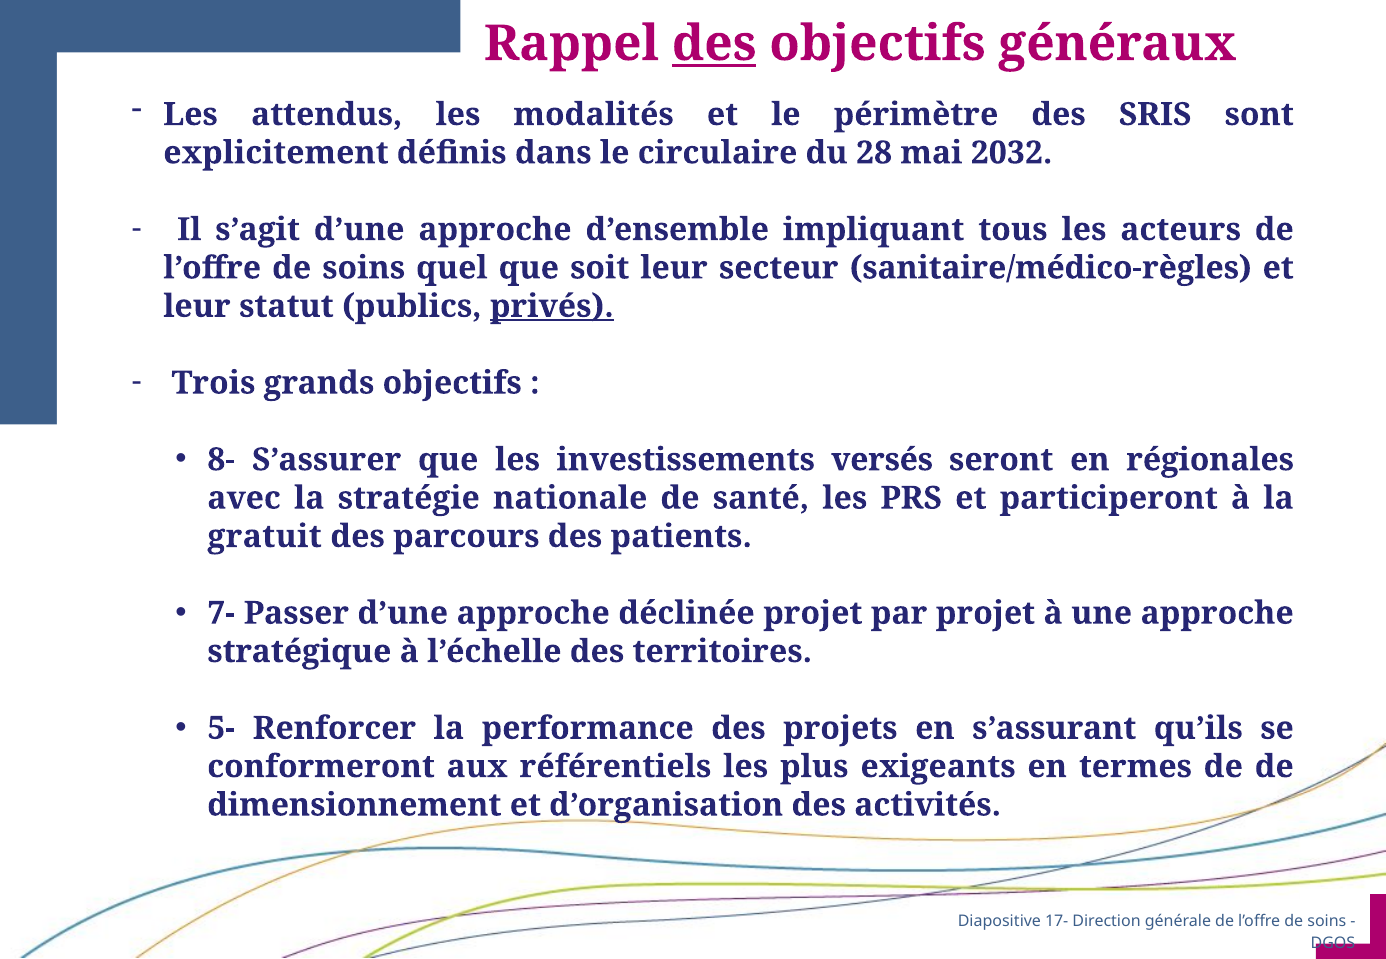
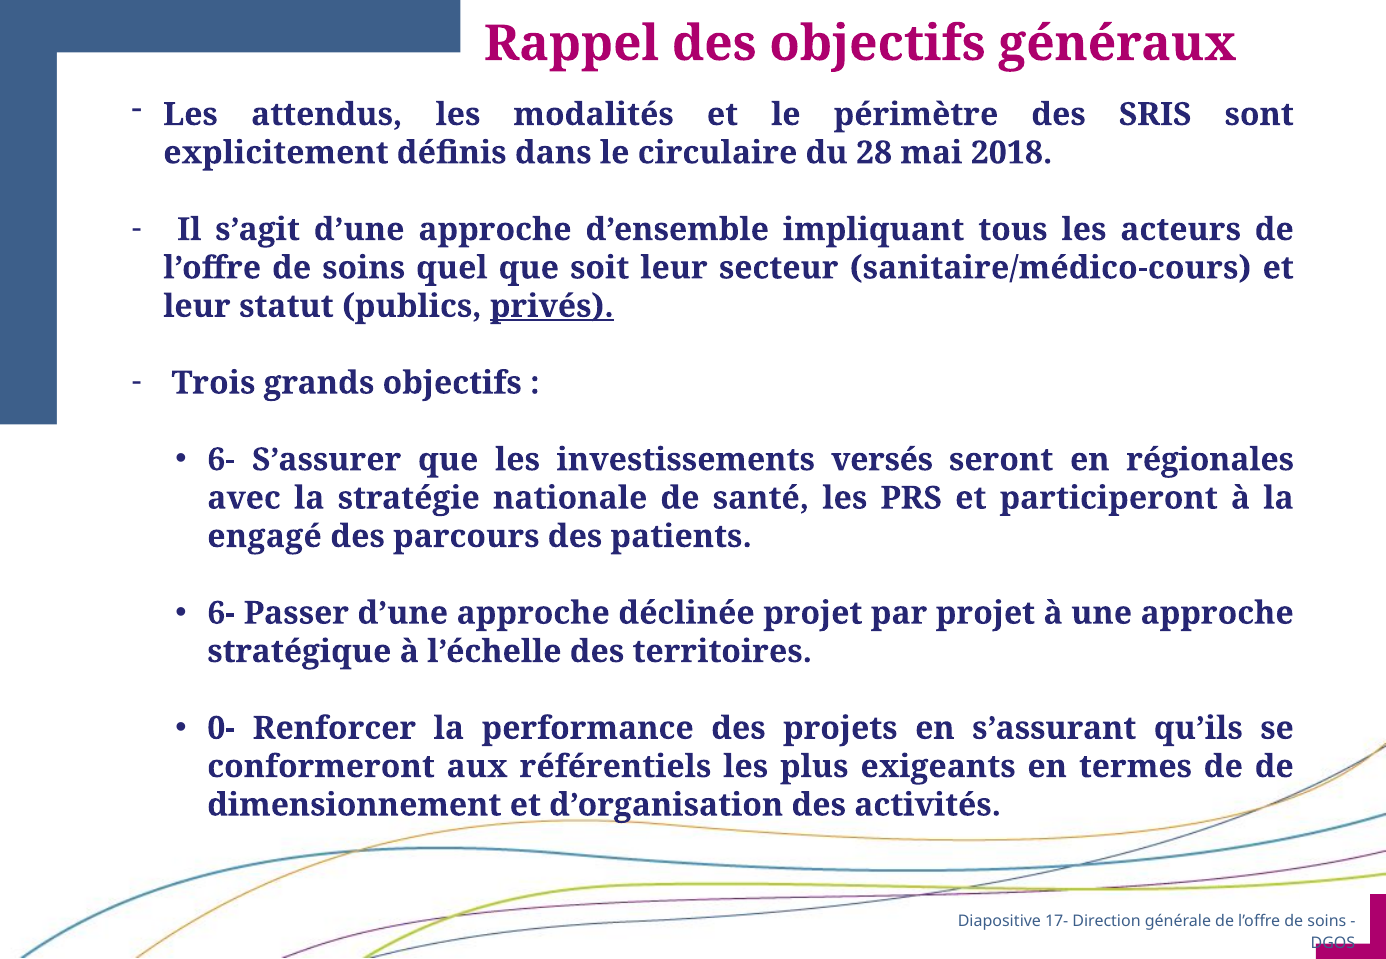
des underline: present -> none (714, 44)
2032: 2032 -> 2018 (1012, 153)
sanitaire/médico-règles: sanitaire/médico-règles -> sanitaire/médico-cours (1050, 268)
8-: 8- -> 6- (221, 460)
gratuit: gratuit -> engagé (265, 537)
7-: 7- -> 6- (221, 614)
5-: 5- -> 0- (221, 729)
